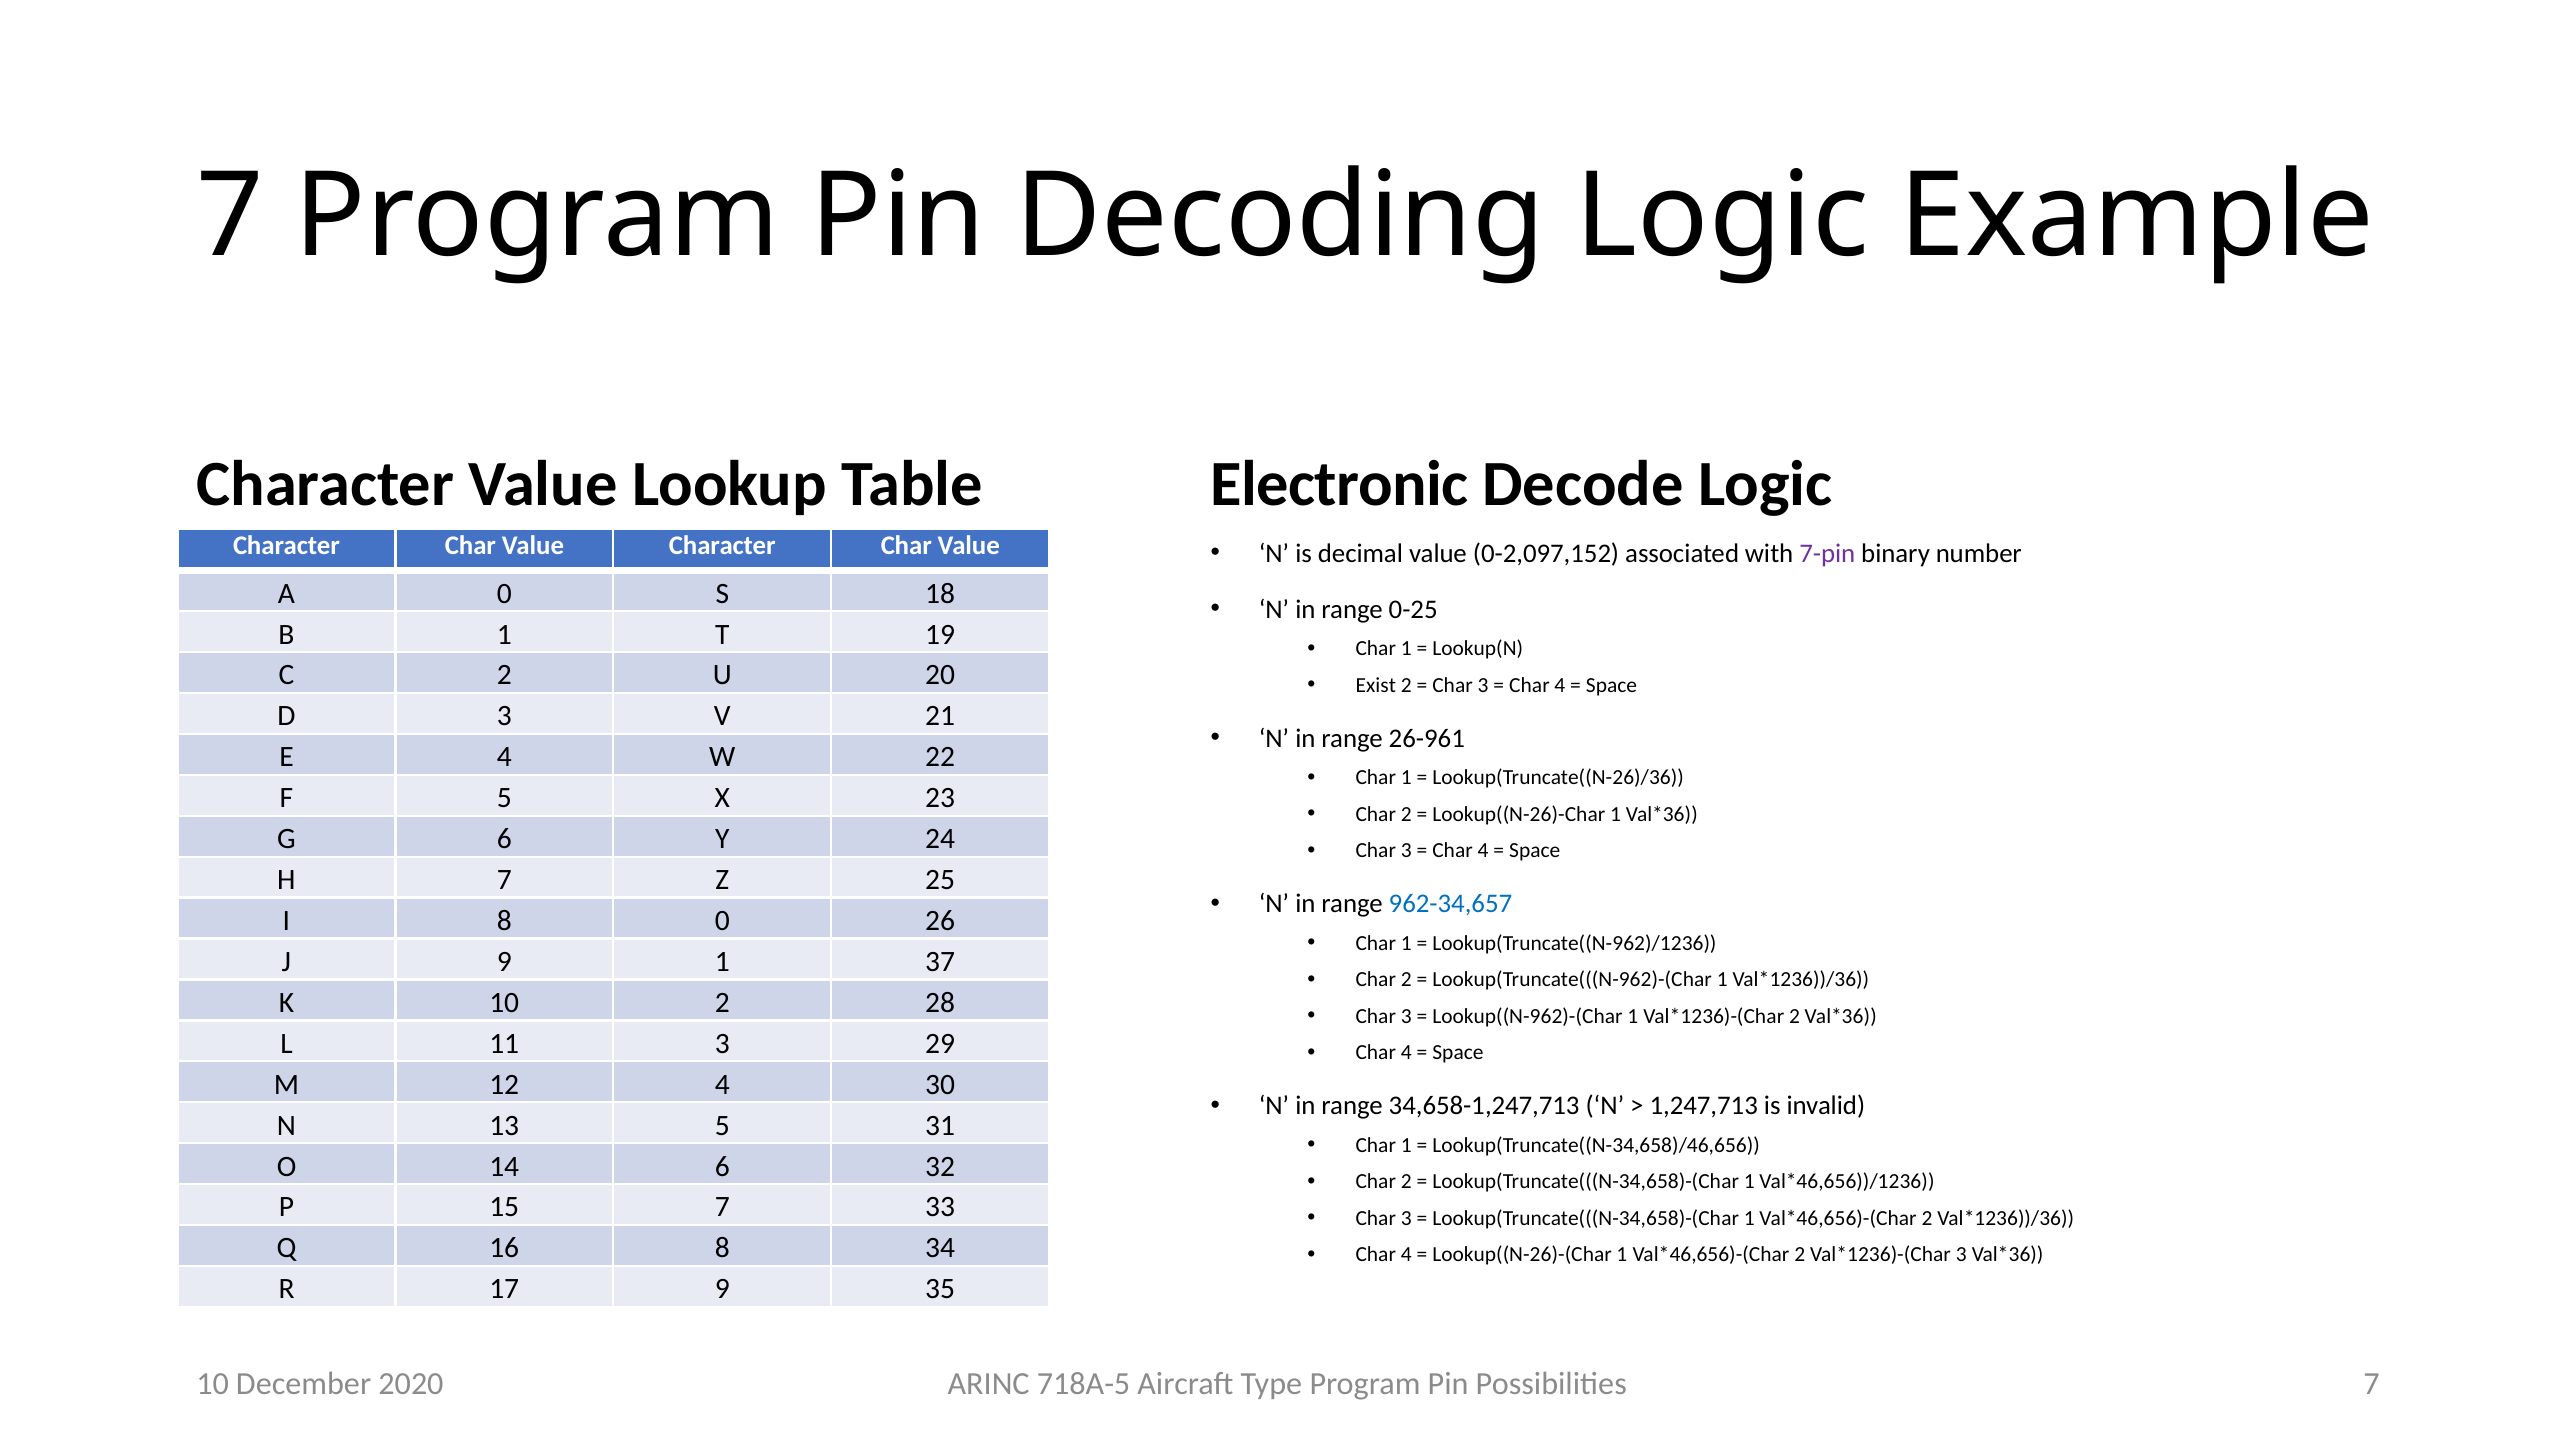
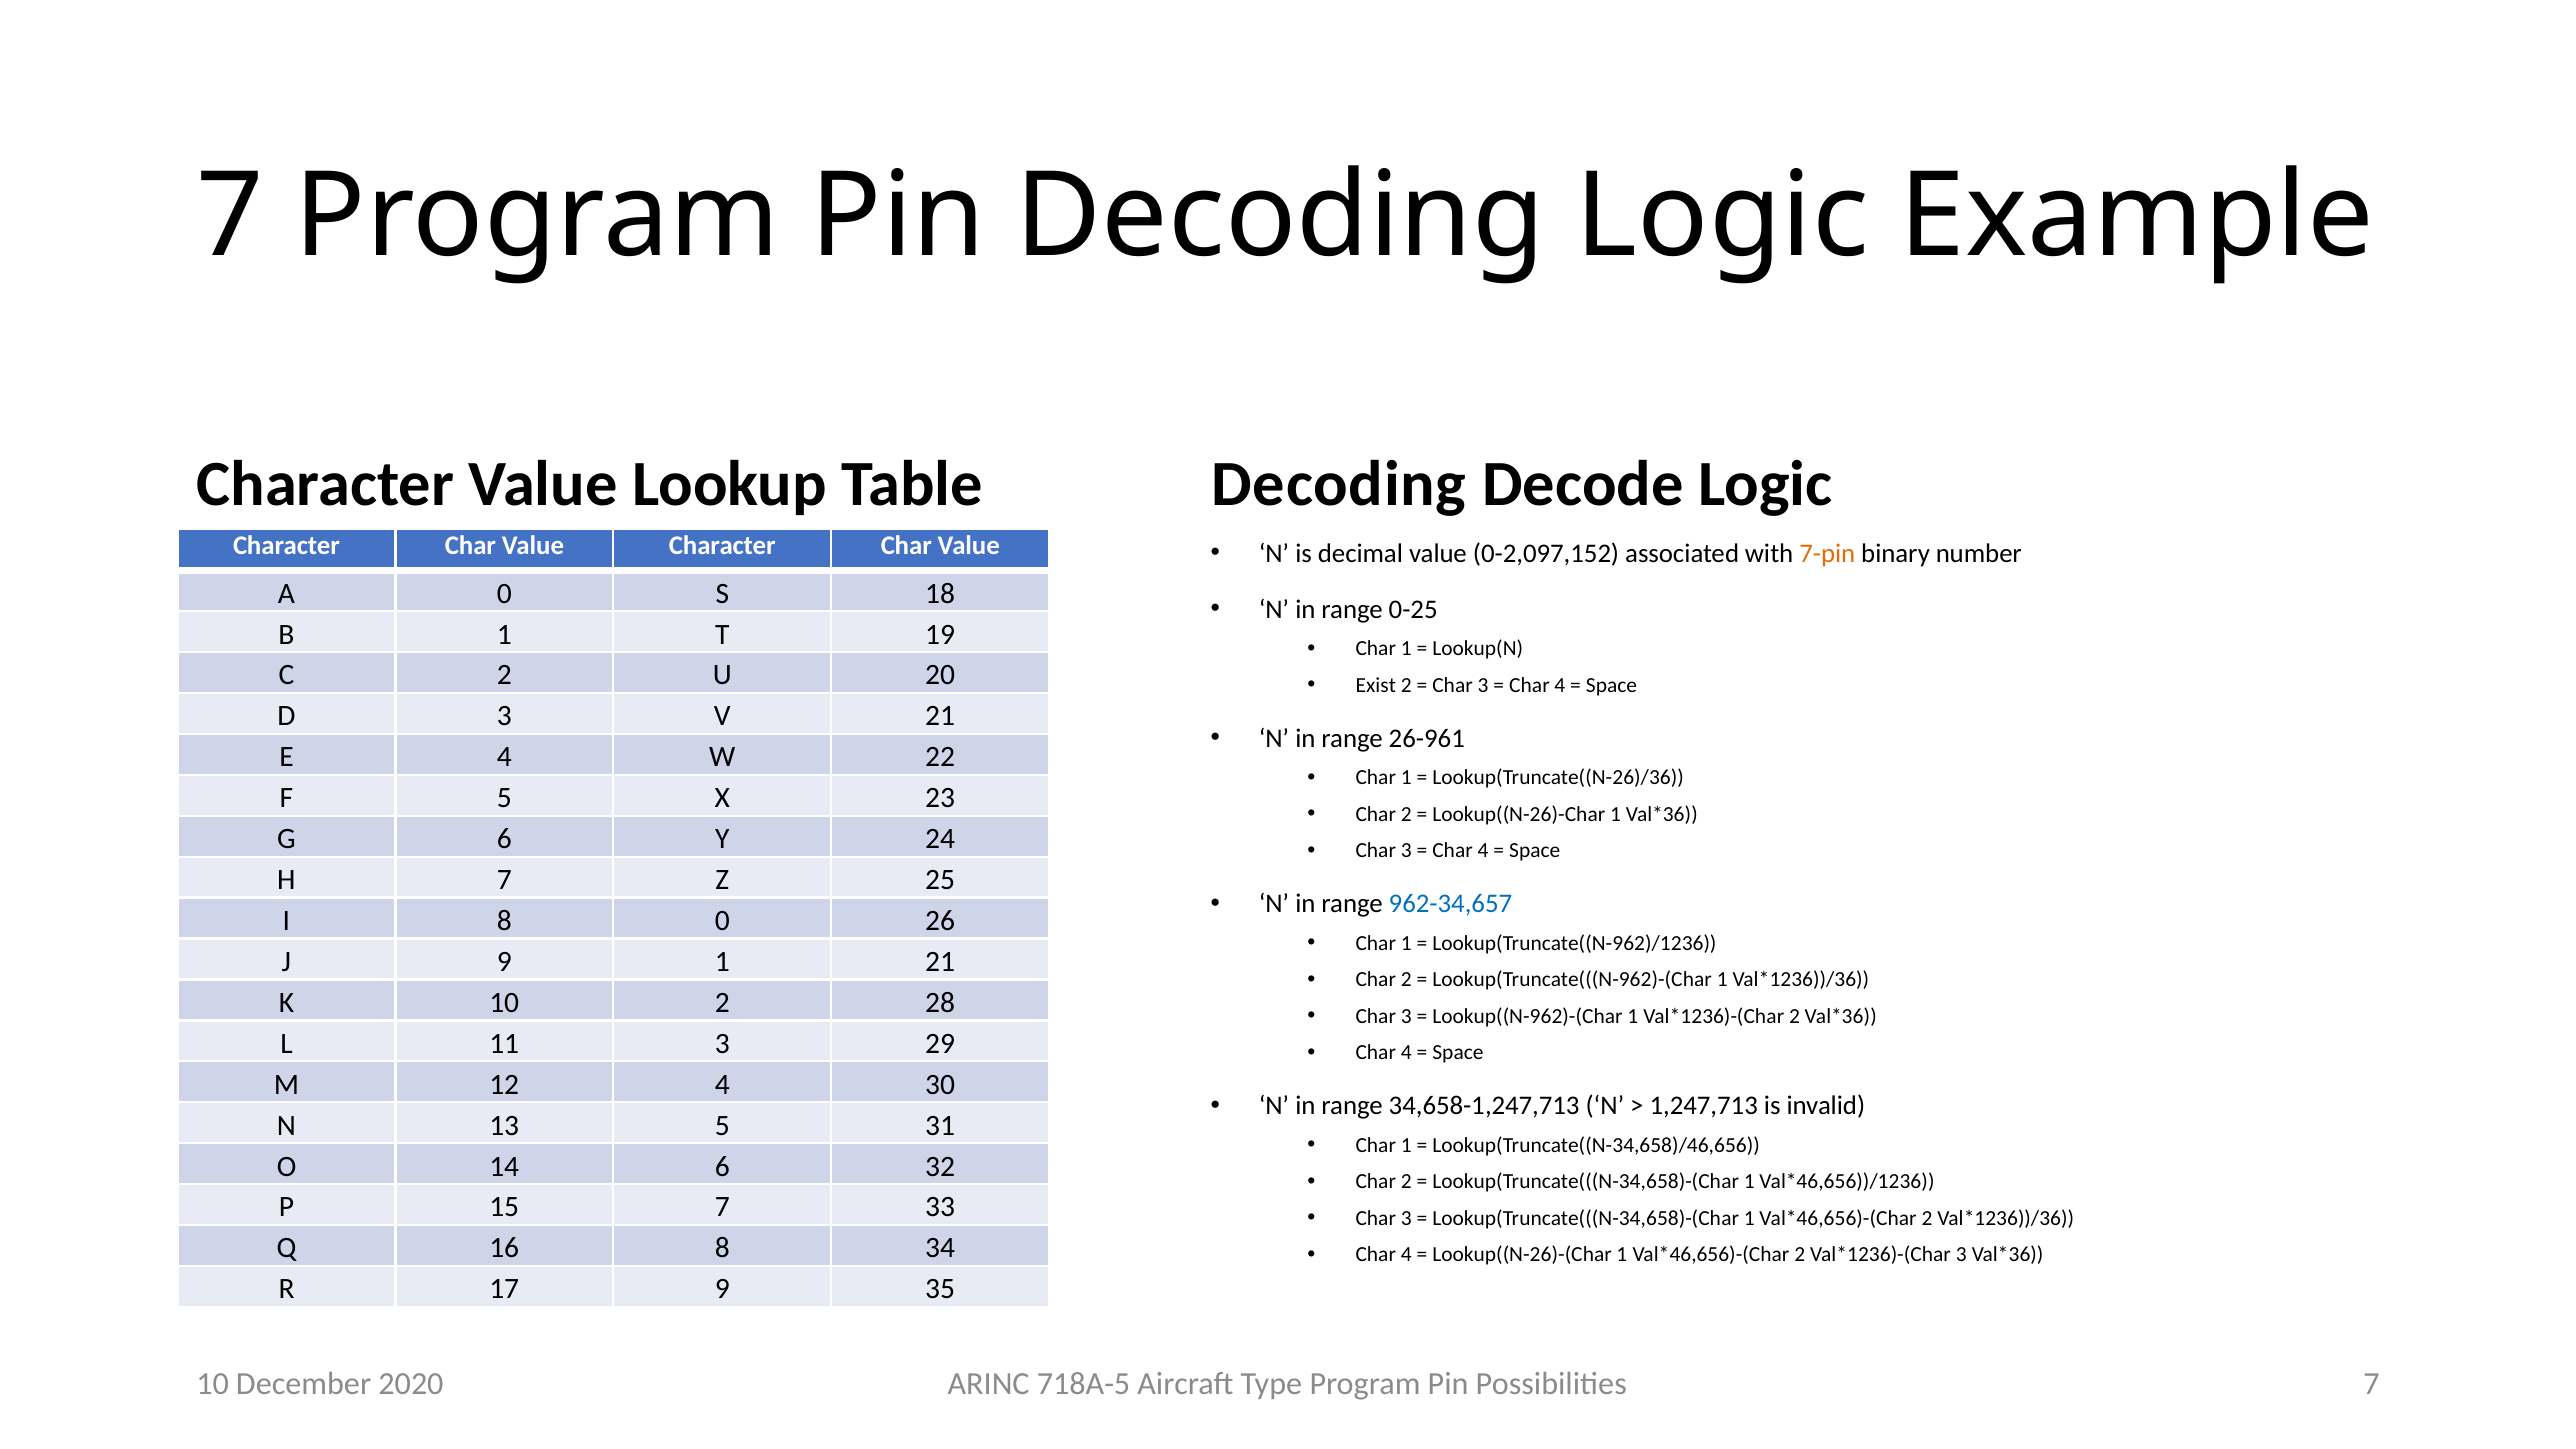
Electronic: Electronic -> Decoding (1339, 484)
7-pin colour: purple -> orange (1827, 553)
1 37: 37 -> 21 (940, 962)
